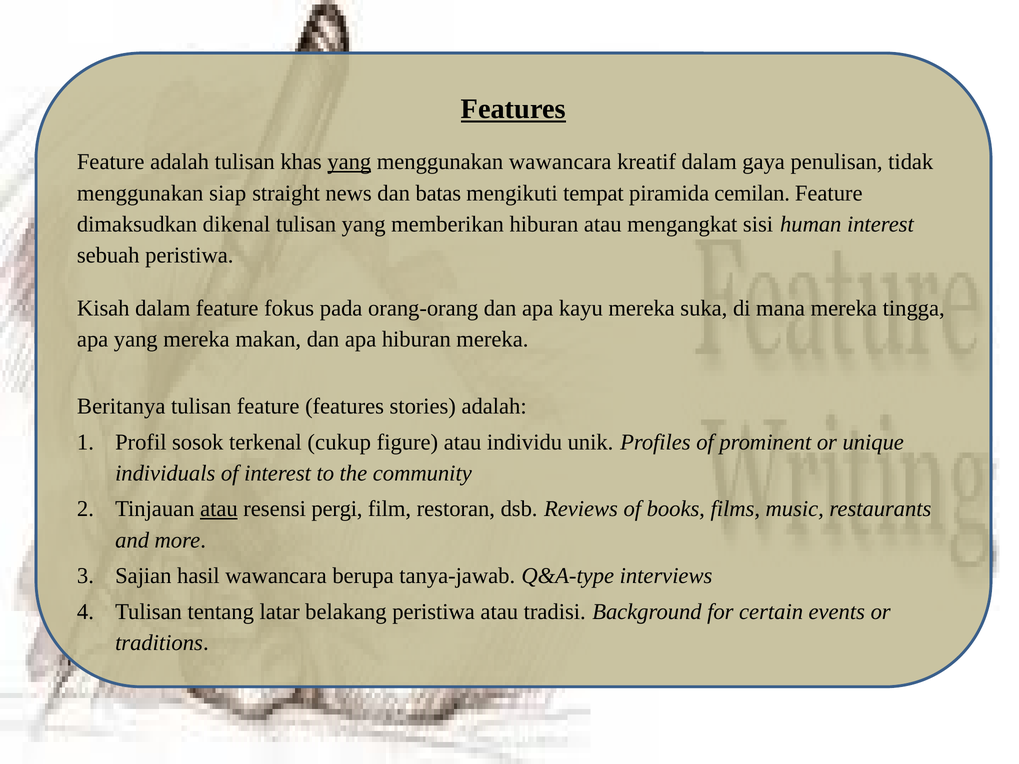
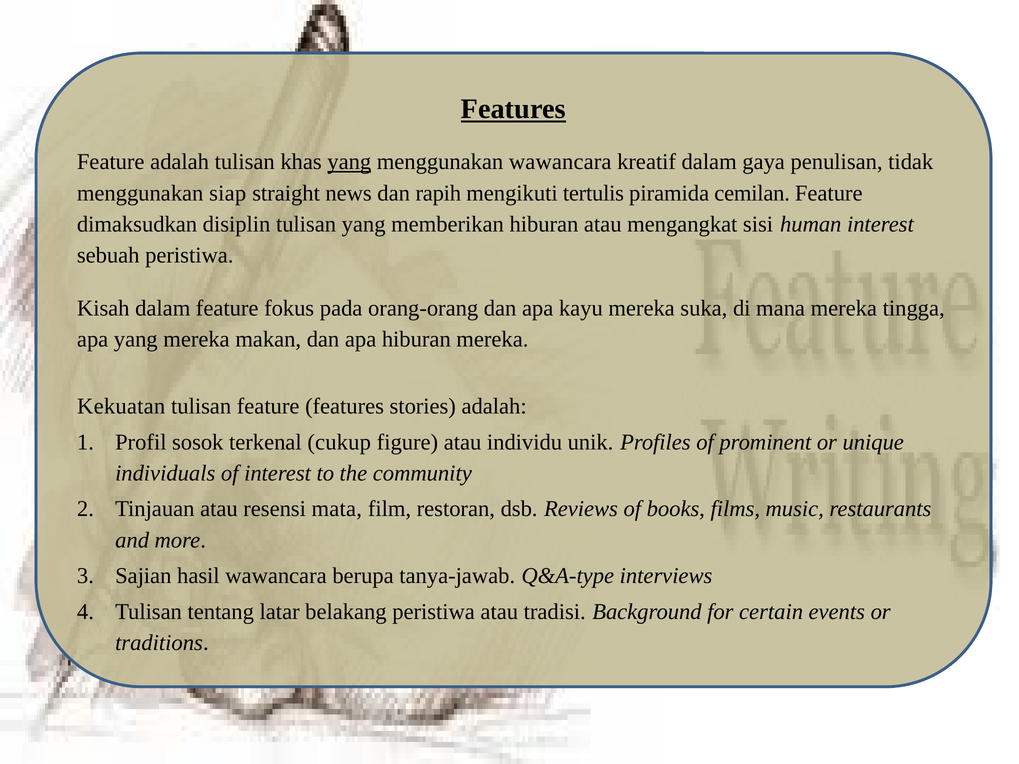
batas: batas -> rapih (438, 193)
tempat: tempat -> tertulis (593, 193)
dikenal: dikenal -> disiplin (237, 224)
Beritanya: Beritanya -> Kekuatan (121, 406)
atau underline: present -> none (219, 509)
pergi: pergi -> mata (337, 509)
